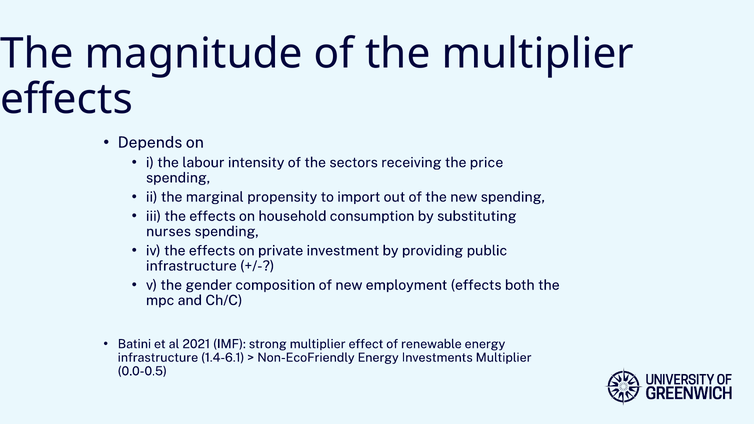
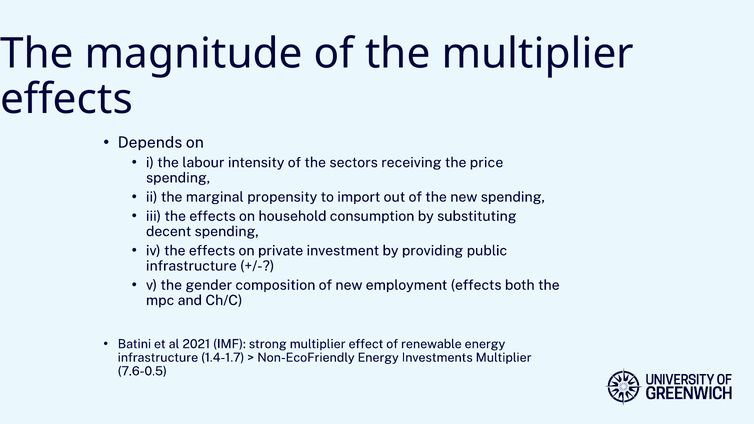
nurses: nurses -> decent (169, 232)
1.4-6.1: 1.4-6.1 -> 1.4-1.7 (223, 358)
0.0-0.5: 0.0-0.5 -> 7.6-0.5 (142, 371)
